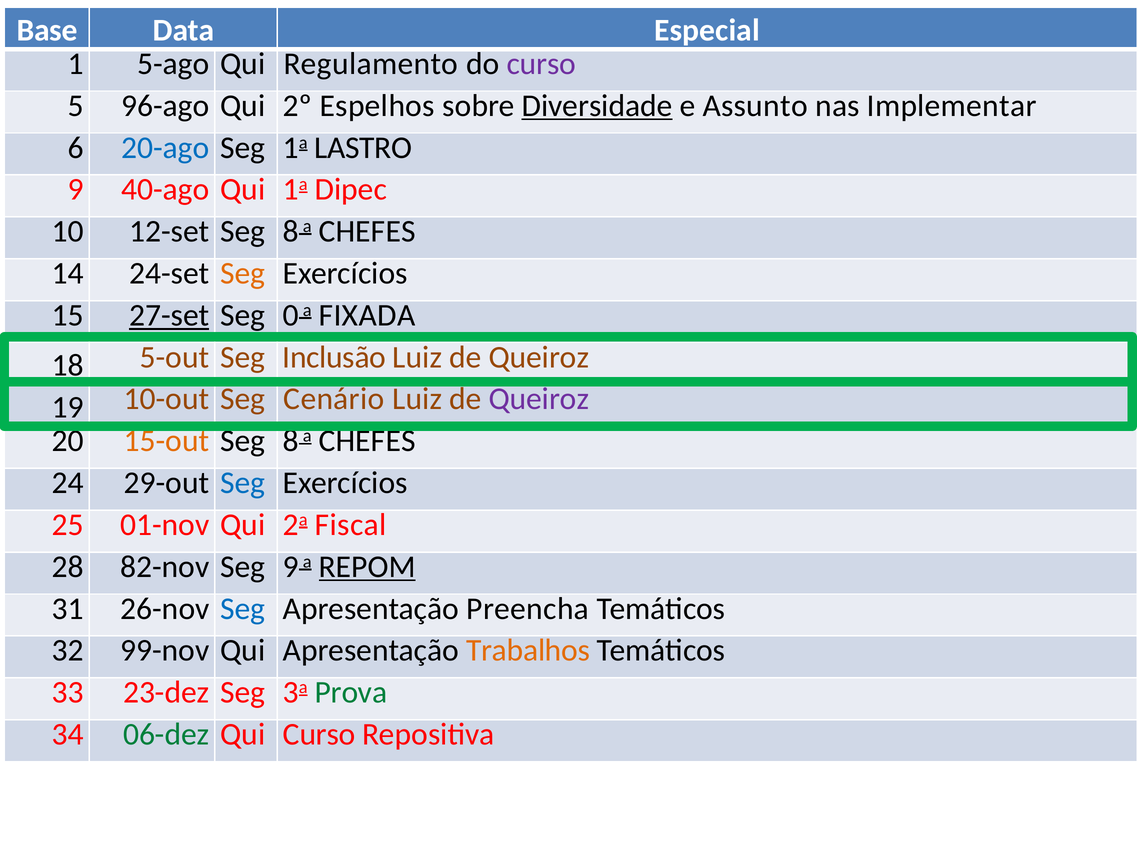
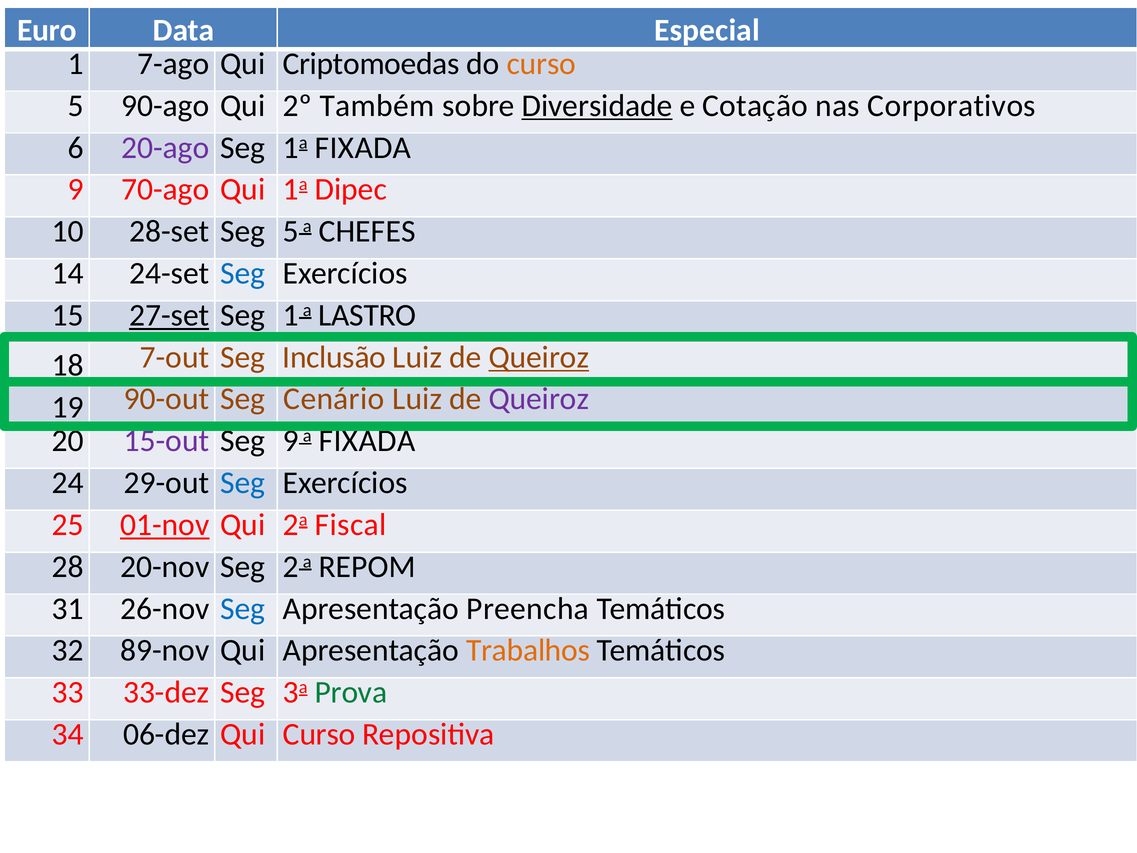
Base: Base -> Euro (47, 30)
5-ago: 5-ago -> 7-ago (173, 64)
Regulamento: Regulamento -> Criptomoedas (371, 64)
curso colour: purple -> orange (541, 64)
96-ago: 96-ago -> 90-ago (165, 106)
Espelhos: Espelhos -> Também (377, 106)
Assunto: Assunto -> Cotação (755, 106)
Implementar: Implementar -> Corporativos (952, 106)
20-ago colour: blue -> purple (165, 148)
1a LASTRO: LASTRO -> FIXADA (363, 148)
40-ago: 40-ago -> 70-ago (165, 189)
12-set: 12-set -> 28-set (169, 231)
8: 8 -> 5 (291, 231)
Seg colour: orange -> blue (243, 273)
Seg 0: 0 -> 1 (291, 315)
FIXADA: FIXADA -> LASTRO (367, 315)
5-out: 5-out -> 7-out (174, 357)
Queiroz underline: none -> present (539, 357)
10-out: 10-out -> 90-out (166, 399)
15-out colour: orange -> purple (166, 441)
8: 8 -> 9 (291, 441)
CHEFES: CHEFES -> FIXADA (367, 441)
01-nov underline: none -> present (165, 525)
82-nov: 82-nov -> 20-nov (165, 567)
Seg 9: 9 -> 2 (291, 567)
REPOM underline: present -> none (367, 567)
99-nov: 99-nov -> 89-nov (165, 650)
23-dez: 23-dez -> 33-dez (166, 692)
06-dez colour: green -> black (166, 734)
